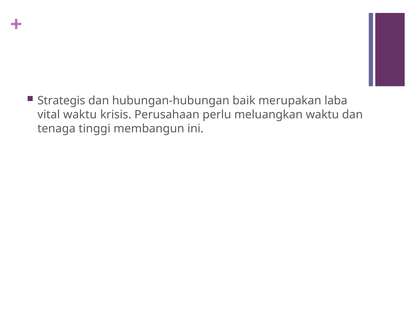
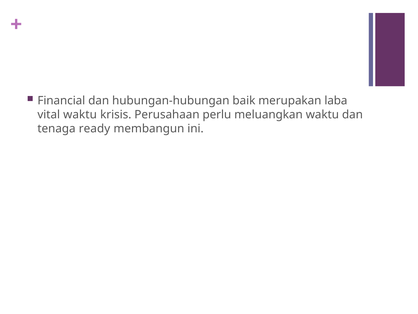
Strategis: Strategis -> Financial (61, 100)
tinggi: tinggi -> ready (95, 128)
